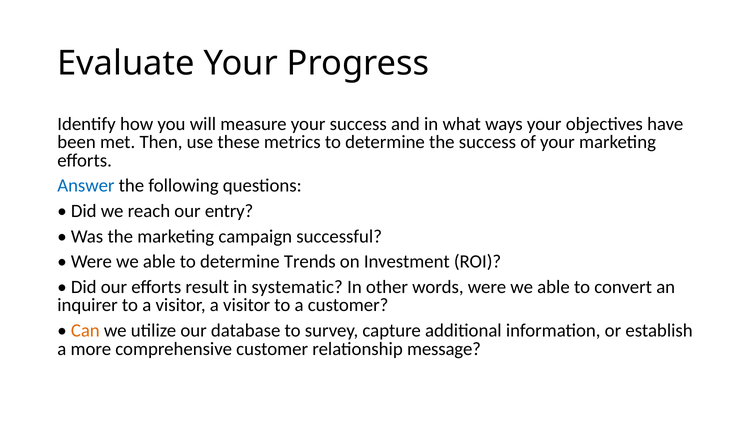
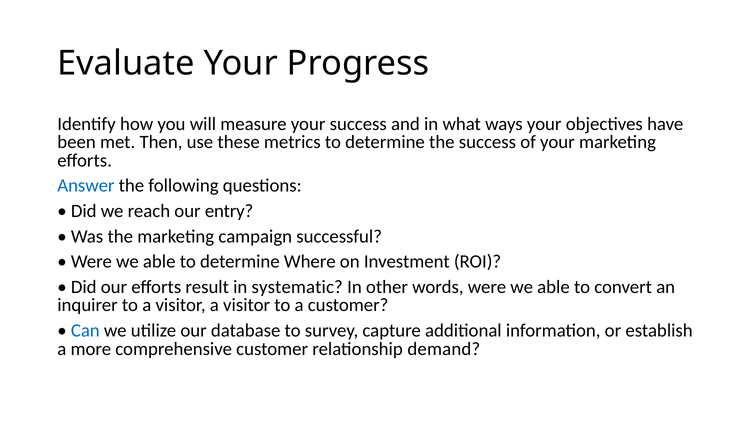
Trends: Trends -> Where (310, 262)
Can colour: orange -> blue (85, 331)
message: message -> demand (444, 349)
